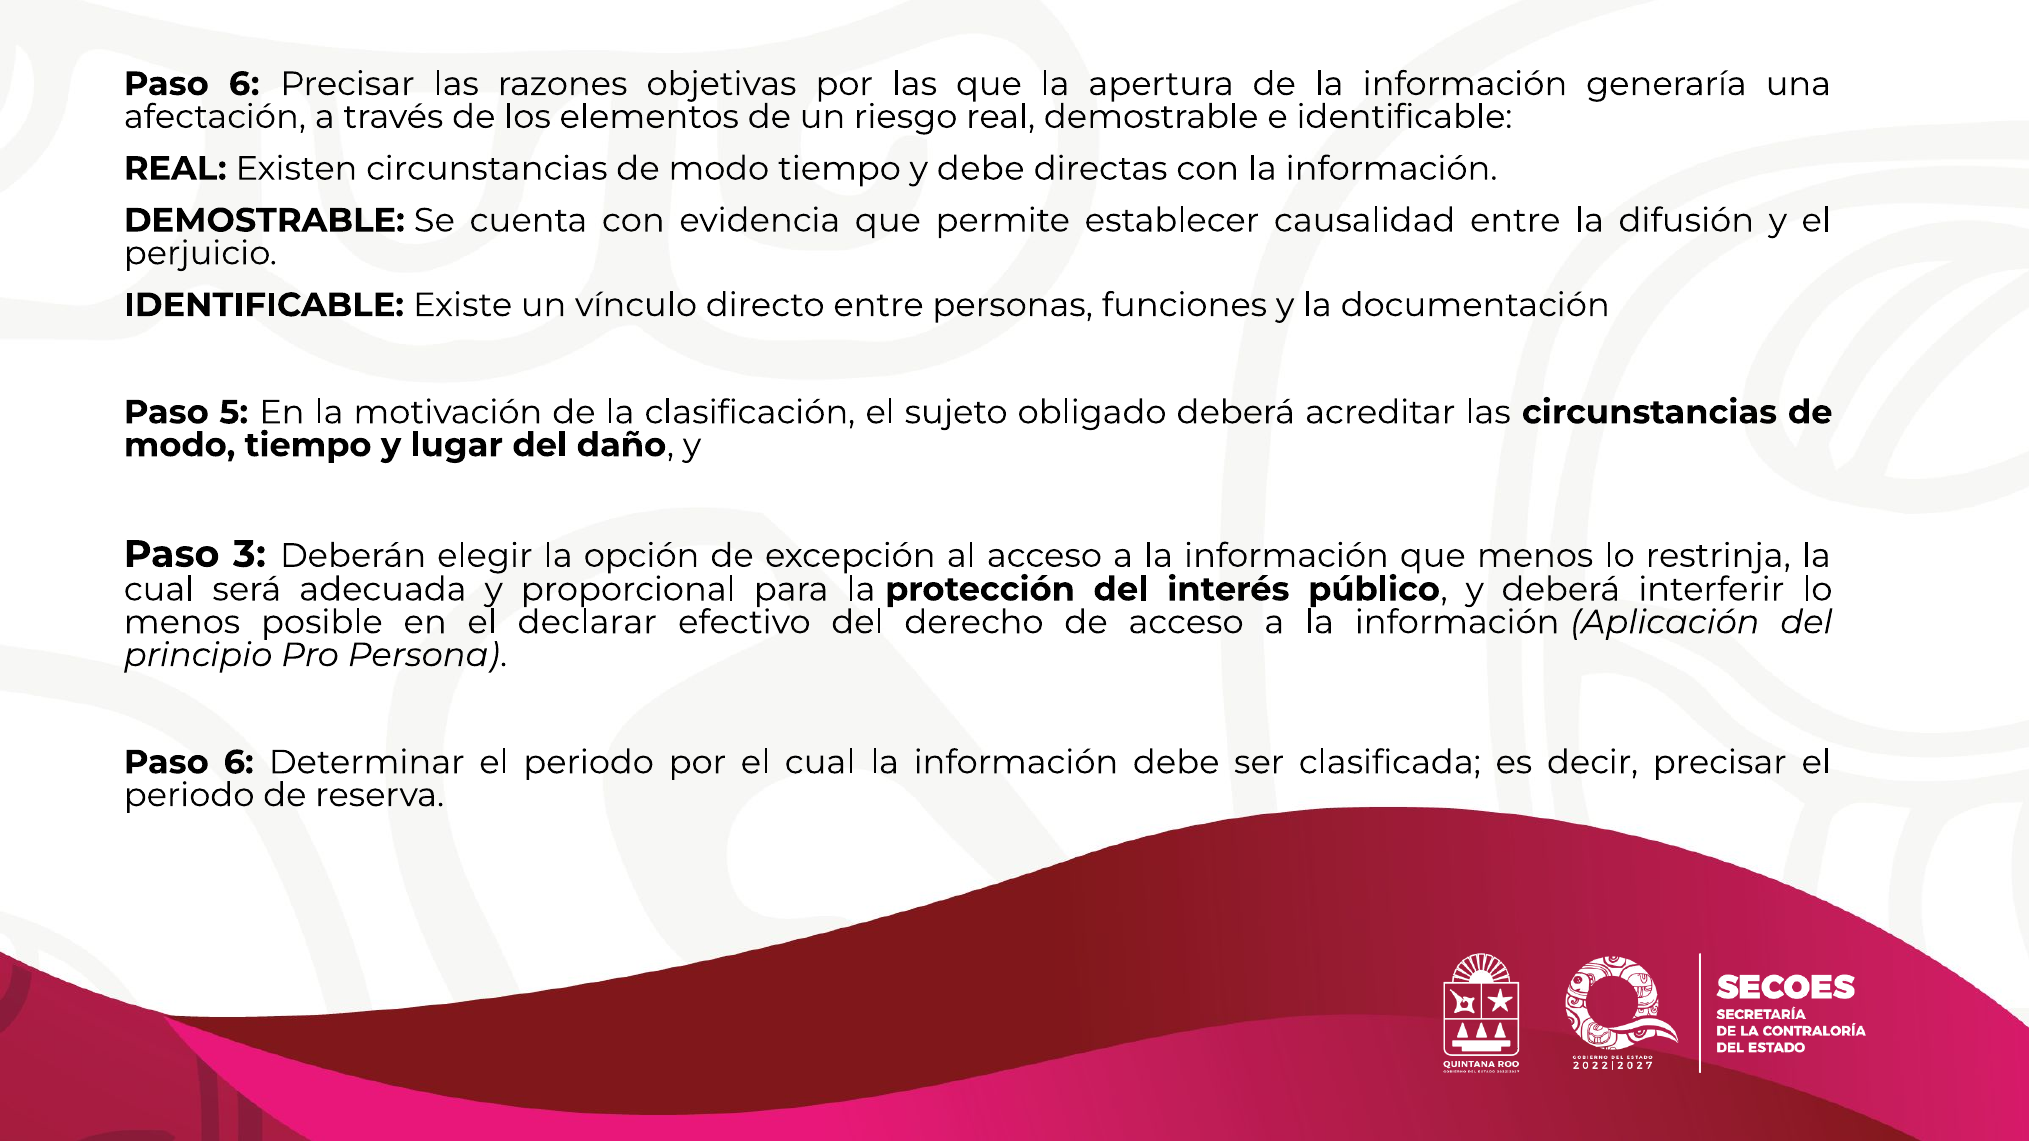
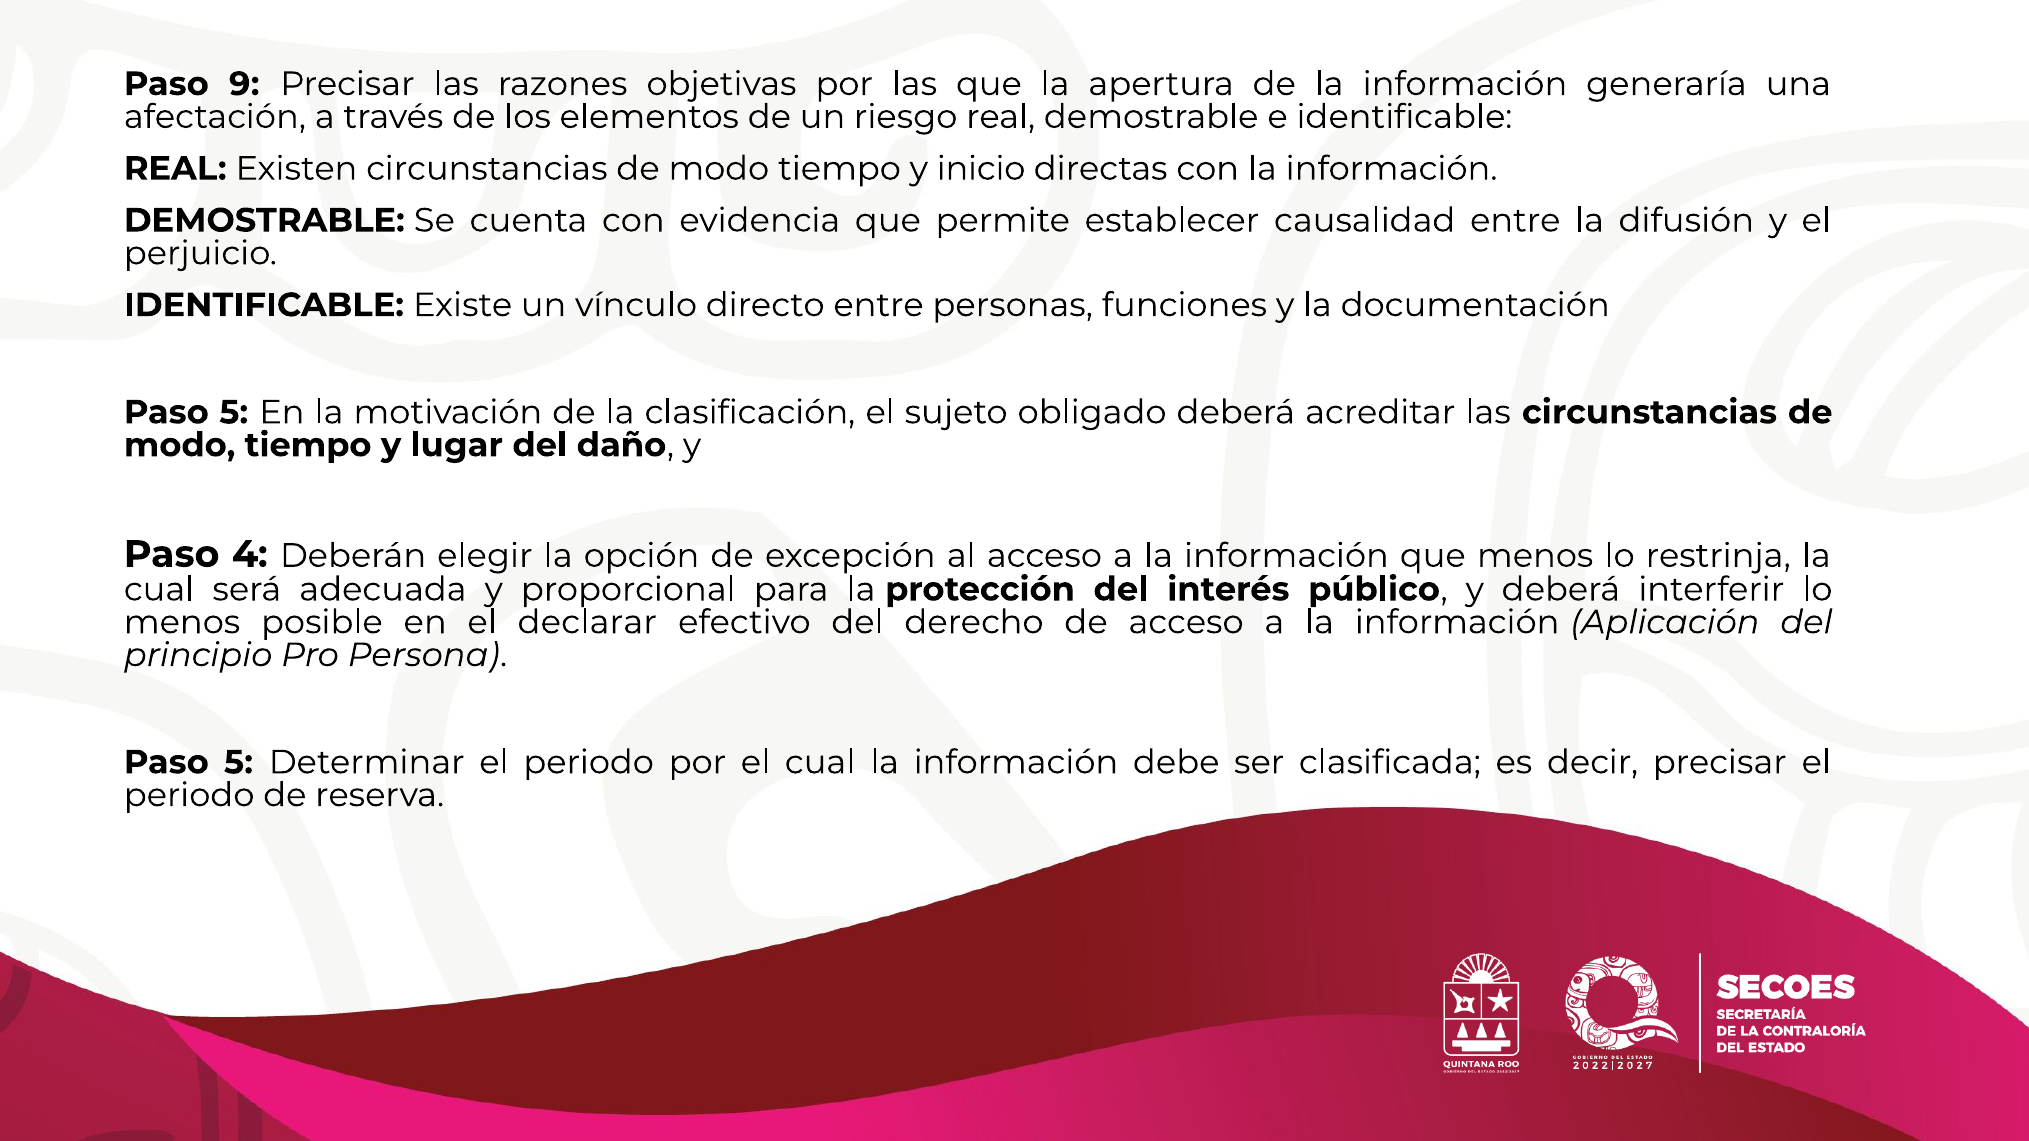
6: 6 -> 9 (244, 84)
y debe: debe -> inicio (981, 169)
3: 3 -> 4 (250, 554)
6: 6 -> 5 (238, 762)
